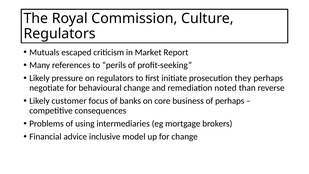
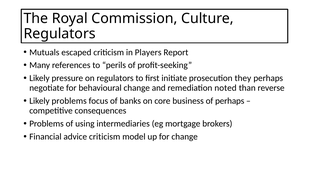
Market: Market -> Players (148, 52)
Likely customer: customer -> problems (69, 101)
advice inclusive: inclusive -> criticism (105, 136)
